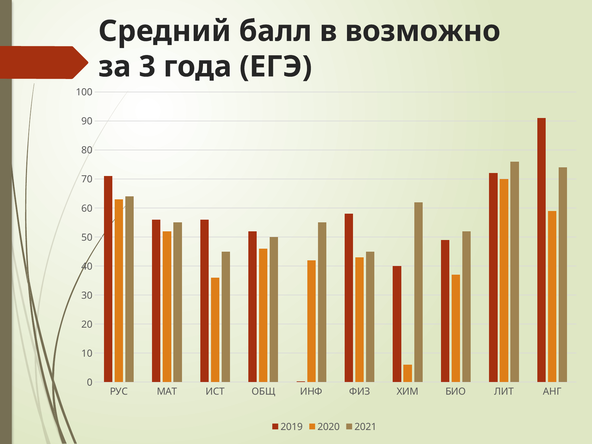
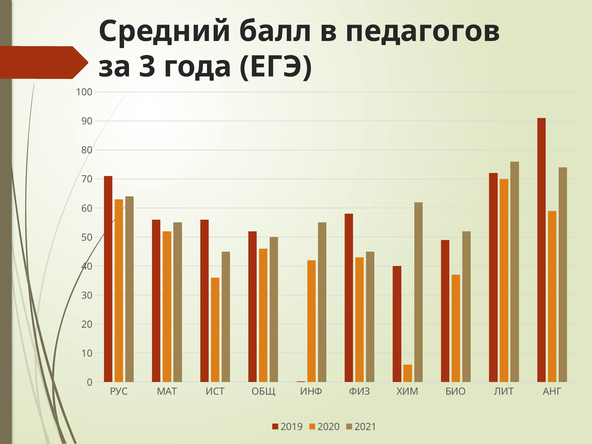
возможно: возможно -> педагогов (423, 31)
